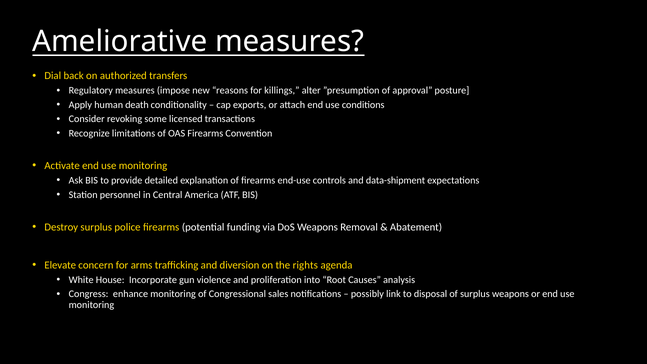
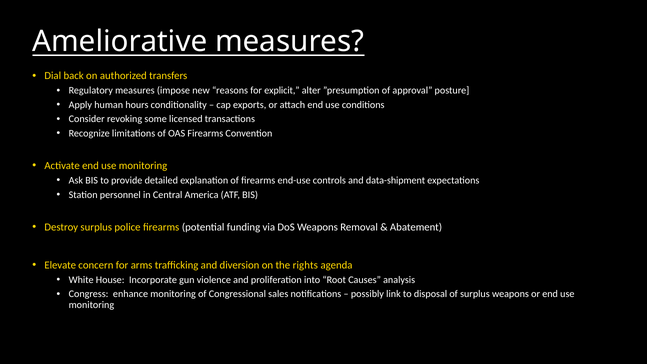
killings: killings -> explicit (282, 91)
death: death -> hours (137, 105)
